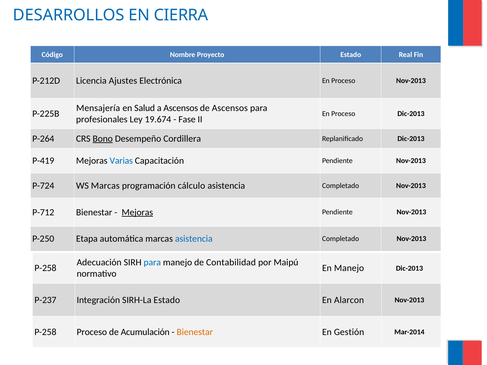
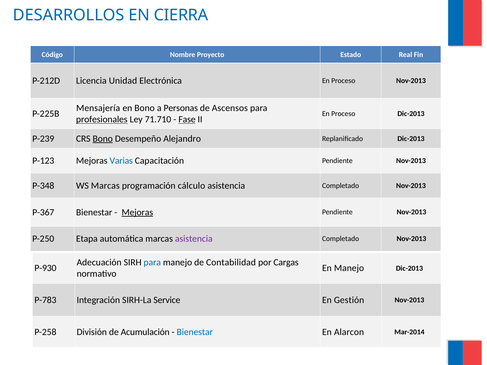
Ajustes: Ajustes -> Unidad (123, 81)
en Salud: Salud -> Bono (145, 108)
a Ascensos: Ascensos -> Personas (181, 108)
profesionales underline: none -> present (102, 120)
19.674: 19.674 -> 71.710 (158, 120)
Fase underline: none -> present (187, 120)
P-264: P-264 -> P-239 (43, 139)
Cordillera: Cordillera -> Alejandro (182, 139)
P-419: P-419 -> P-123 (43, 161)
P-724: P-724 -> P-348 (43, 186)
P-712: P-712 -> P-367 (43, 212)
asistencia colour: blue -> purple (194, 239)
Maipú: Maipú -> Cargas (286, 262)
P-258: P-258 -> P-930 (45, 268)
P-237: P-237 -> P-783 (45, 300)
SIRH-La Estado: Estado -> Service (167, 300)
Alarcon: Alarcon -> Gestión (349, 300)
P-258 Proceso: Proceso -> División (92, 332)
Bienestar colour: orange -> blue (195, 332)
Gestión: Gestión -> Alarcon (349, 332)
